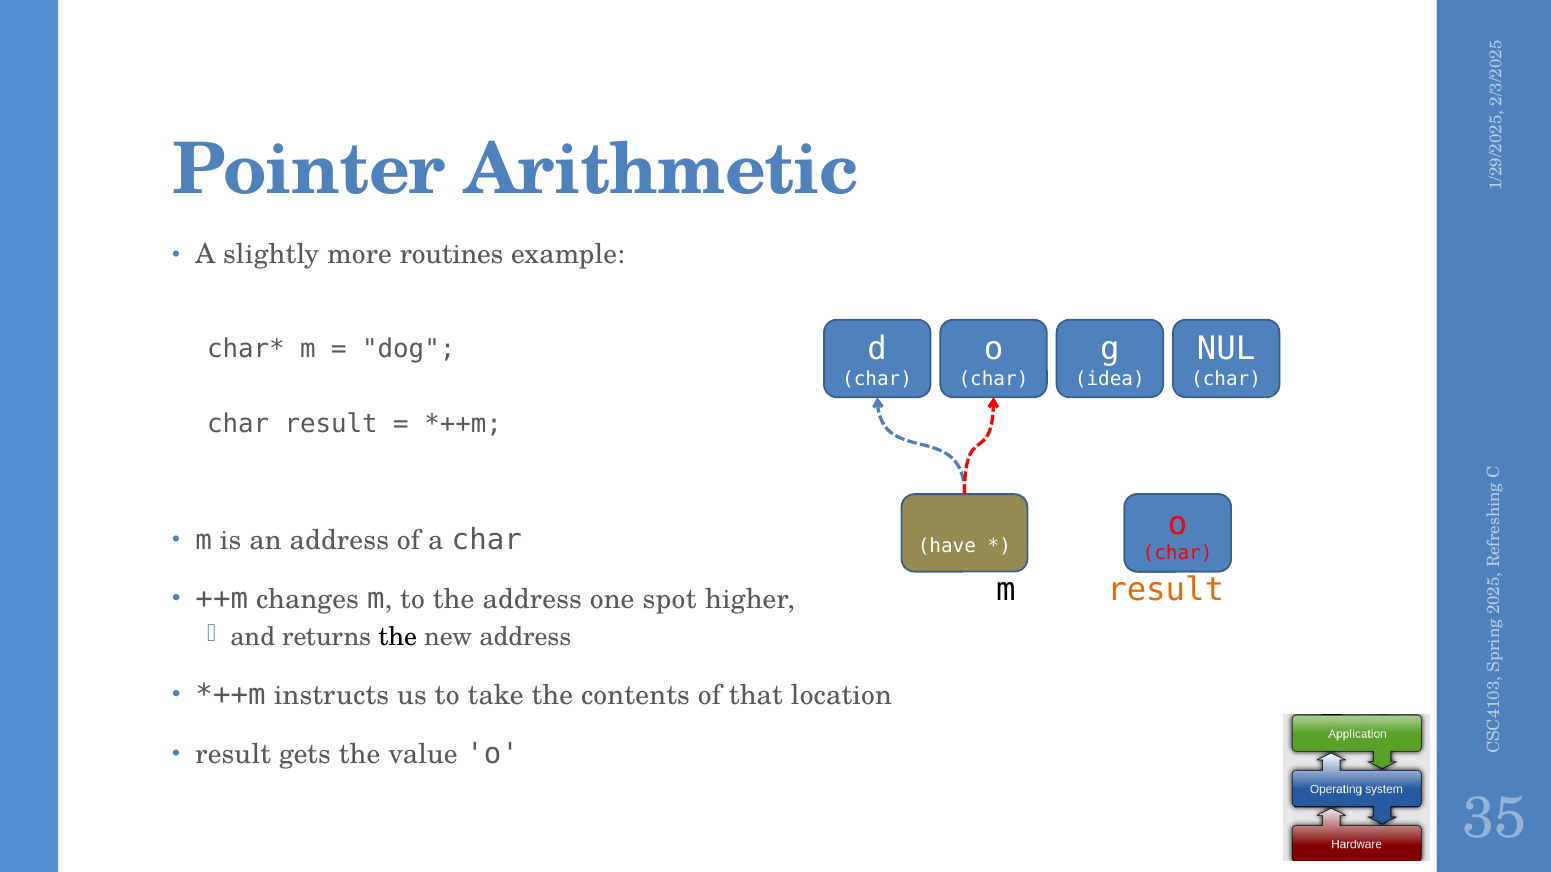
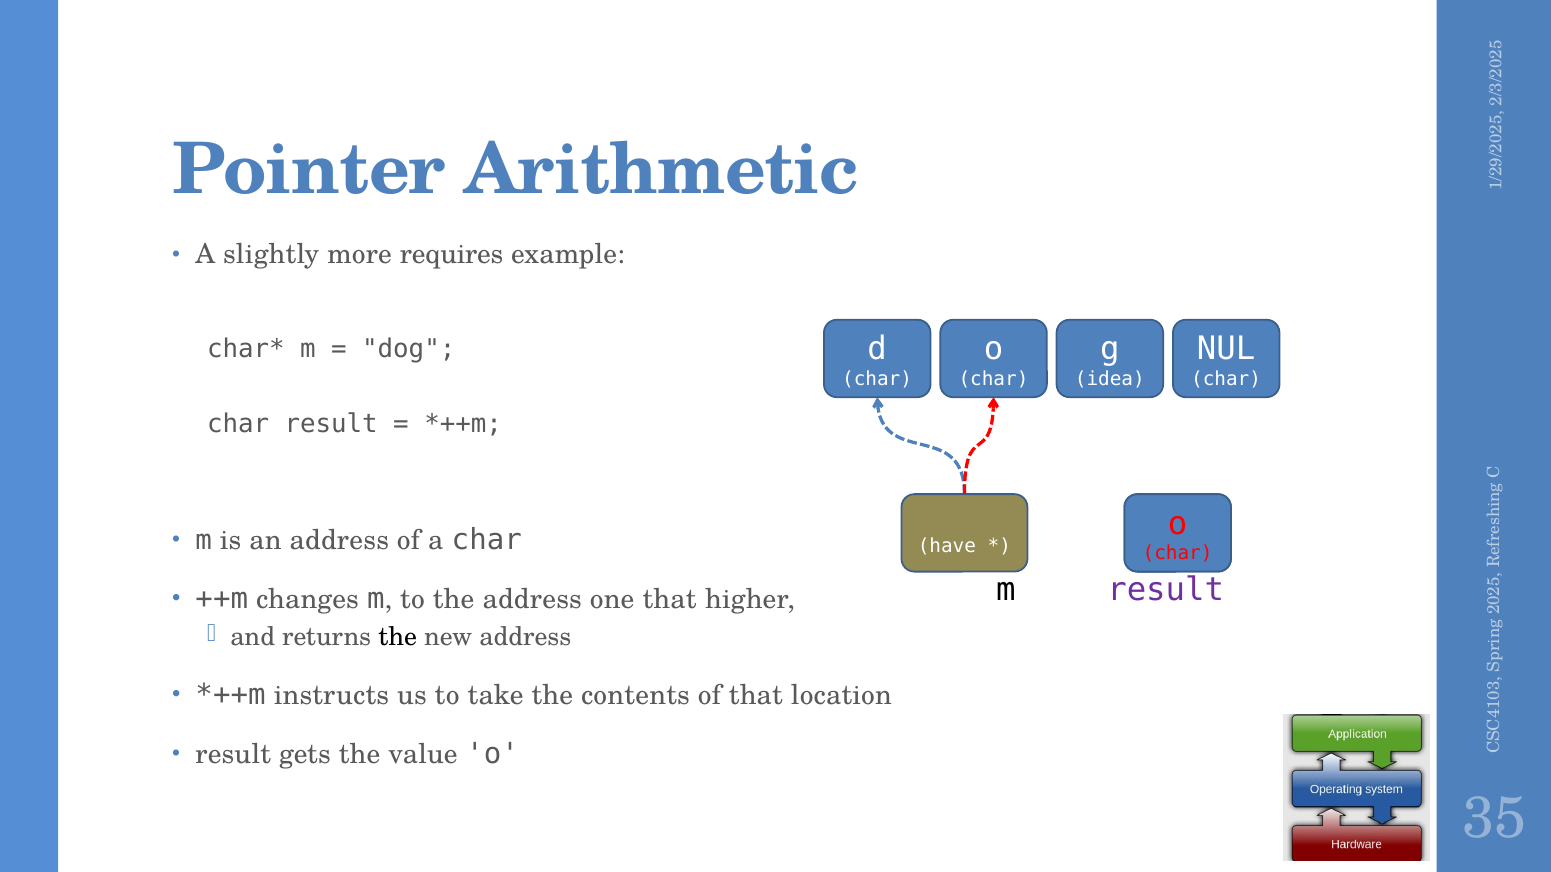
routines: routines -> requires (452, 254)
result colour: orange -> purple (1166, 590)
one spot: spot -> that (670, 599)
